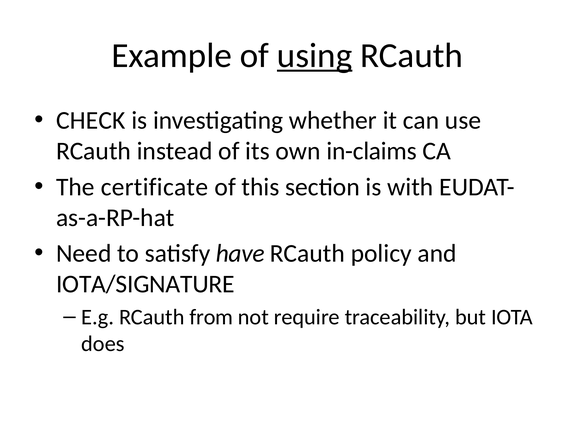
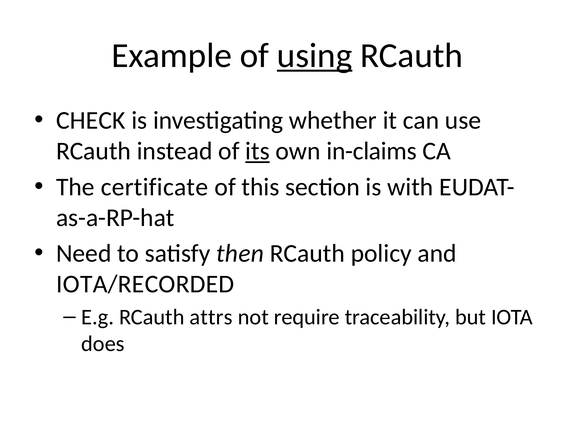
its underline: none -> present (257, 151)
have: have -> then (240, 254)
IOTA/SIGNATURE: IOTA/SIGNATURE -> IOTA/RECORDED (145, 284)
from: from -> attrs (211, 317)
